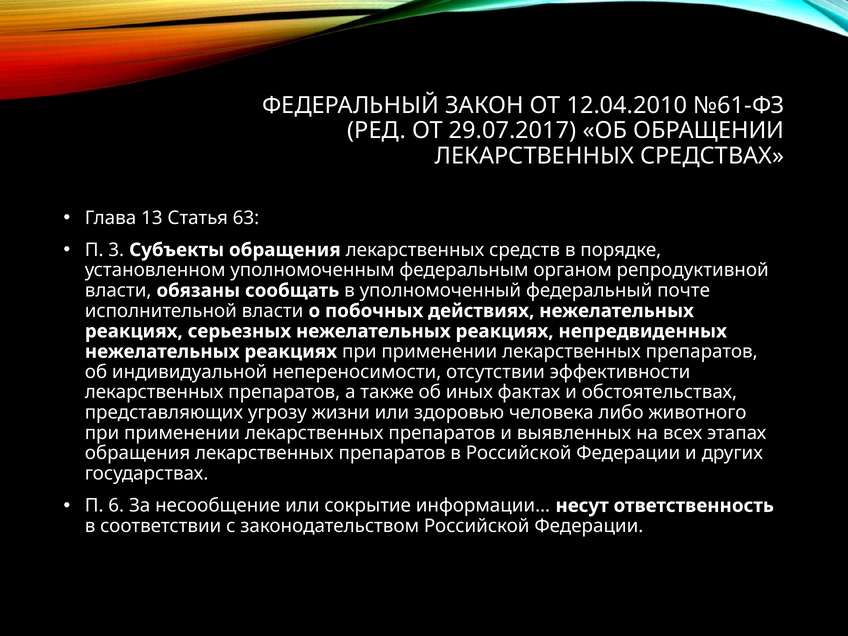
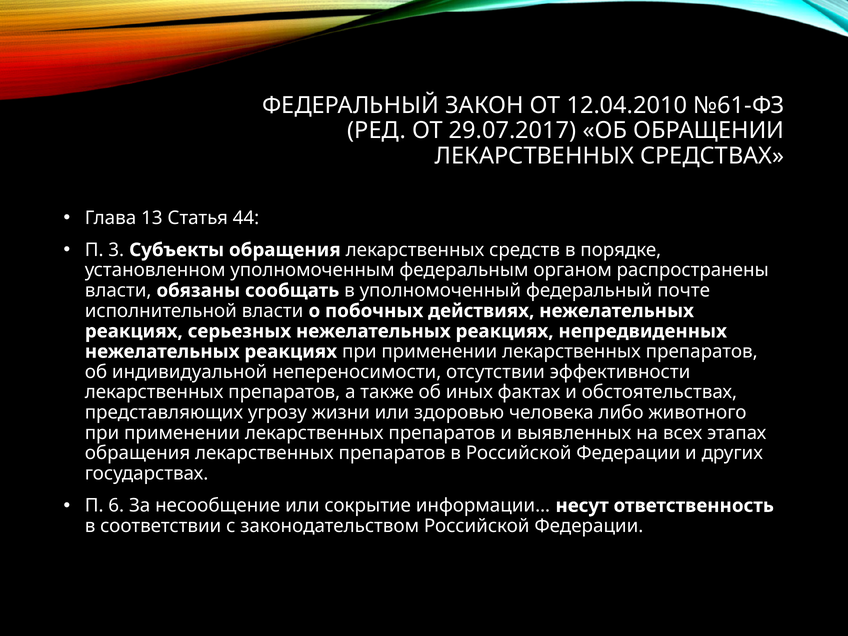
63: 63 -> 44 (246, 218)
репродуктивной: репродуктивной -> распространены (693, 270)
